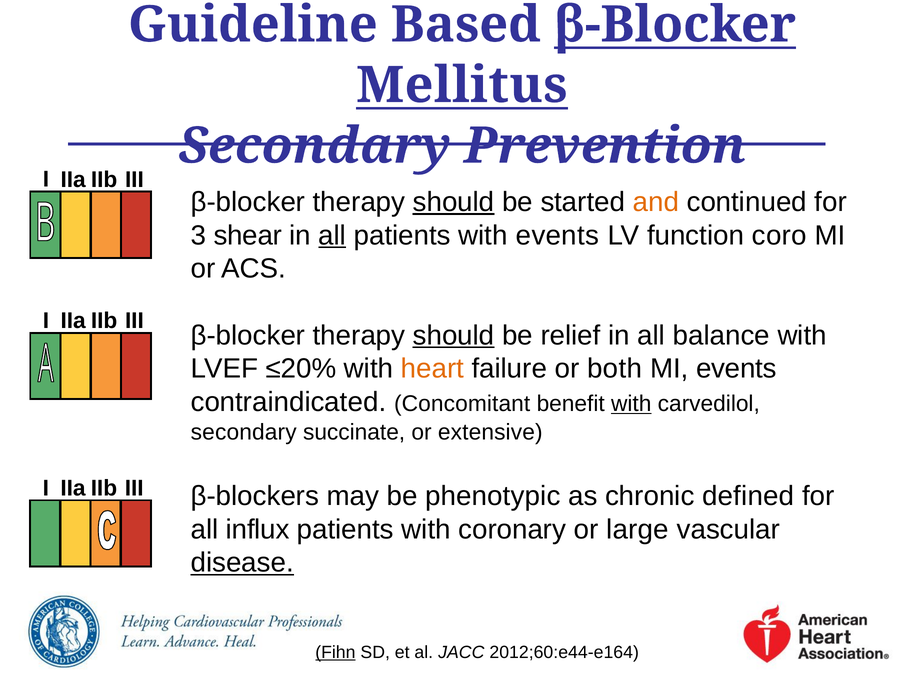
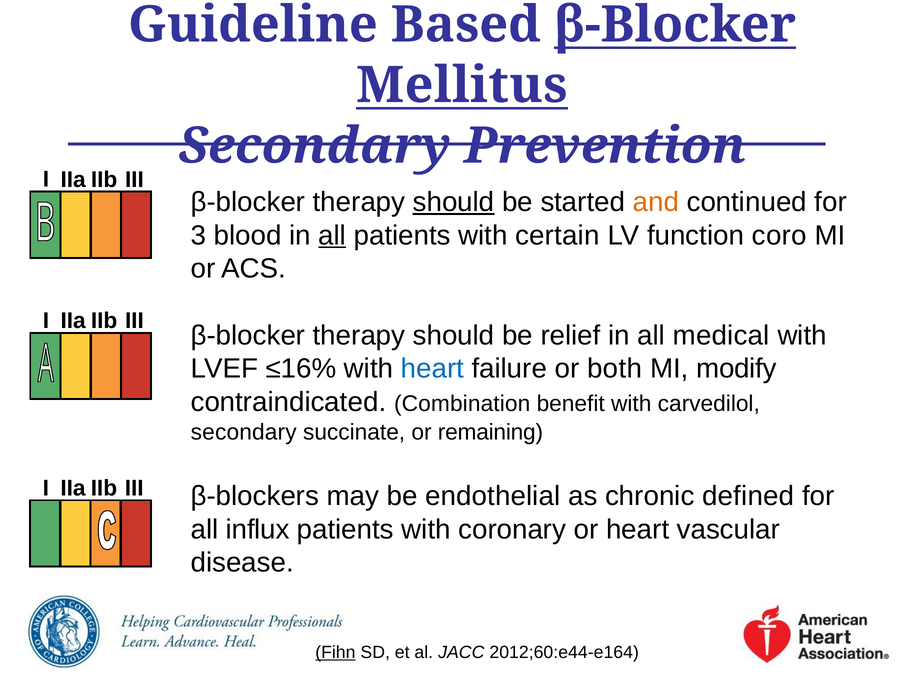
shear: shear -> blood (248, 235)
with events: events -> certain (557, 235)
should underline: present -> none (454, 335)
balance: balance -> medical (721, 335)
≤20%: ≤20% -> ≤16% (301, 369)
heart colour: orange -> blue (432, 369)
MI events: events -> modify (736, 369)
Concomitant: Concomitant -> Combination (462, 404)
with underline: present -> none (631, 404)
extensive: extensive -> remaining (490, 432)
phenotypic: phenotypic -> endothelial (493, 496)
or large: large -> heart (638, 529)
disease underline: present -> none (242, 563)
